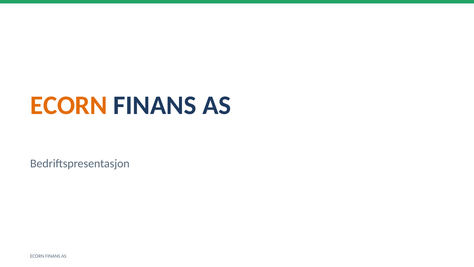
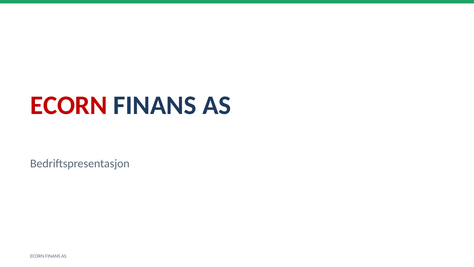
ECORN colour: orange -> red (69, 105)
